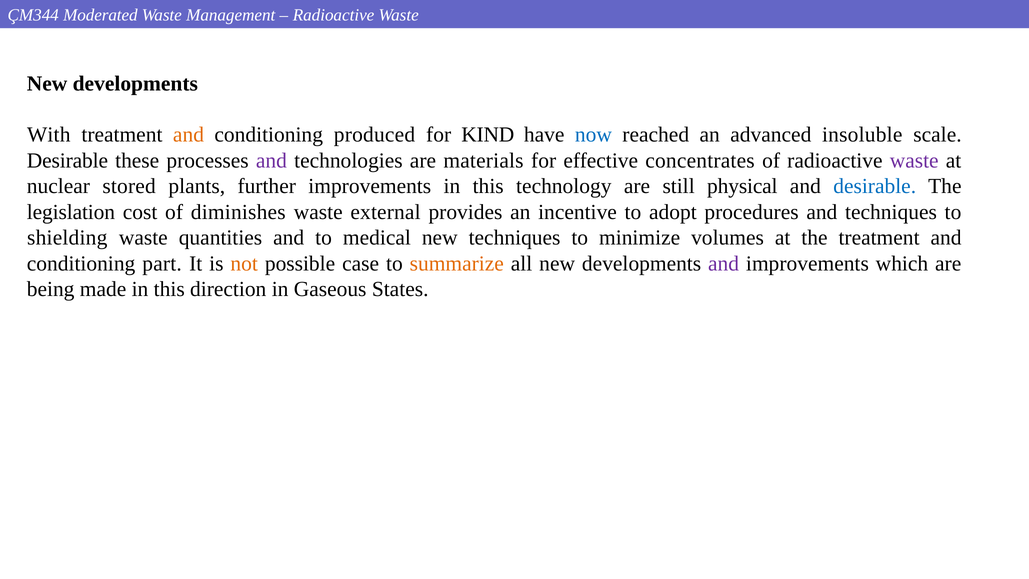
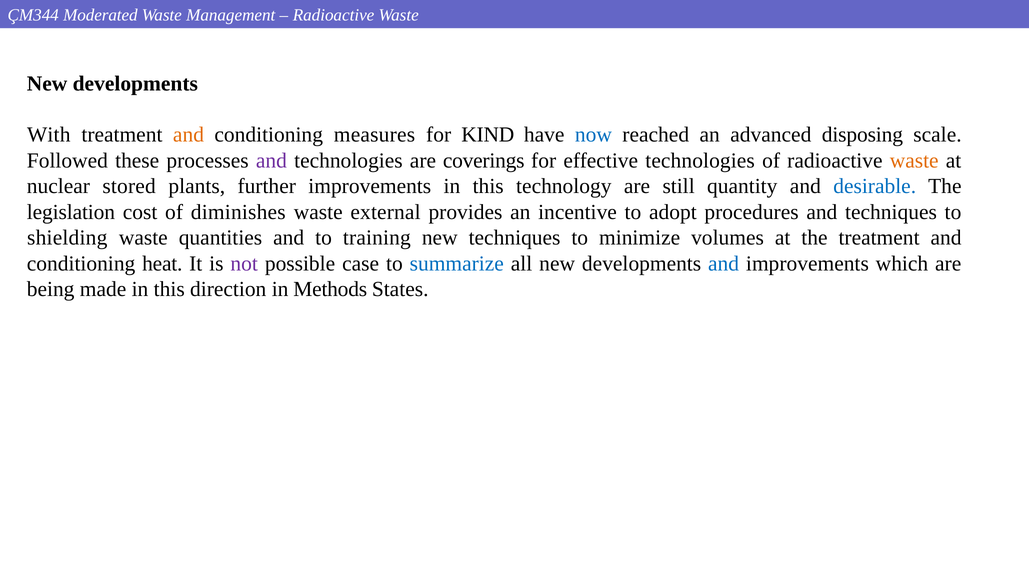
produced: produced -> measures (374, 135)
insoluble: insoluble -> disposing (862, 135)
Desirable: Desirable -> Followed (67, 160)
materials: materials -> coverings (484, 160)
effective concentrates: concentrates -> technologies (700, 160)
waste colour: purple -> orange (914, 160)
physical: physical -> quantity (742, 186)
medical: medical -> training (377, 238)
part: part -> heat (162, 263)
not colour: orange -> purple (244, 263)
summarize colour: orange -> blue (457, 263)
and colour: purple -> blue (724, 263)
Gaseous: Gaseous -> Methods (330, 289)
